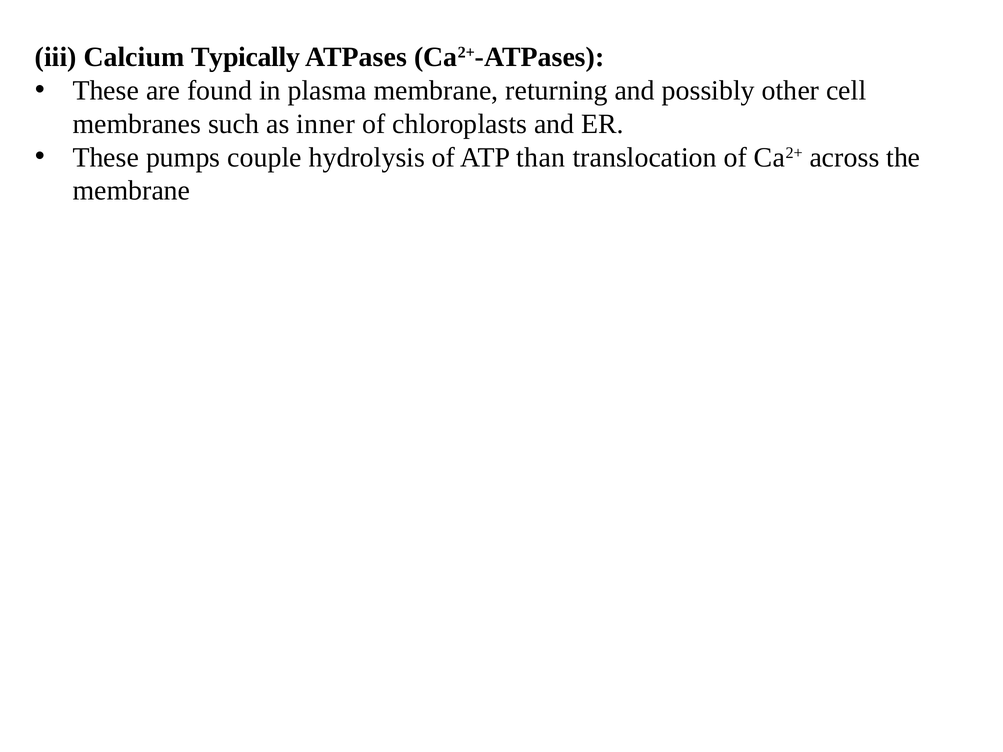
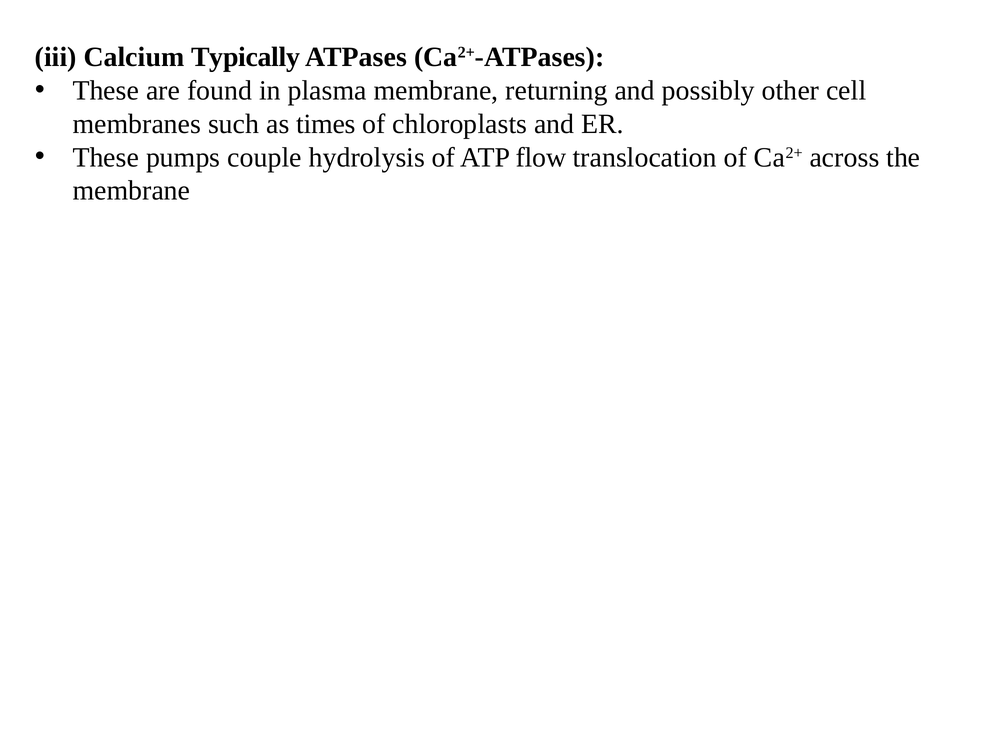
inner: inner -> times (326, 124)
than: than -> flow (541, 157)
